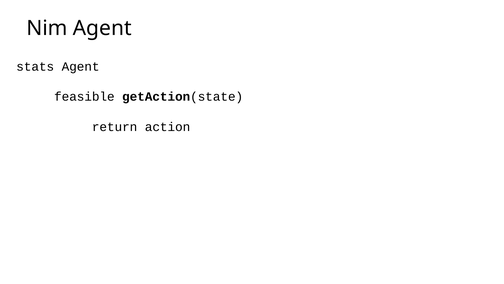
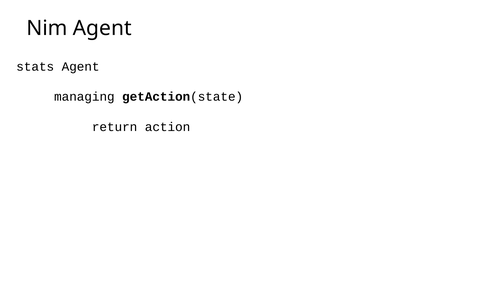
feasible: feasible -> managing (84, 97)
